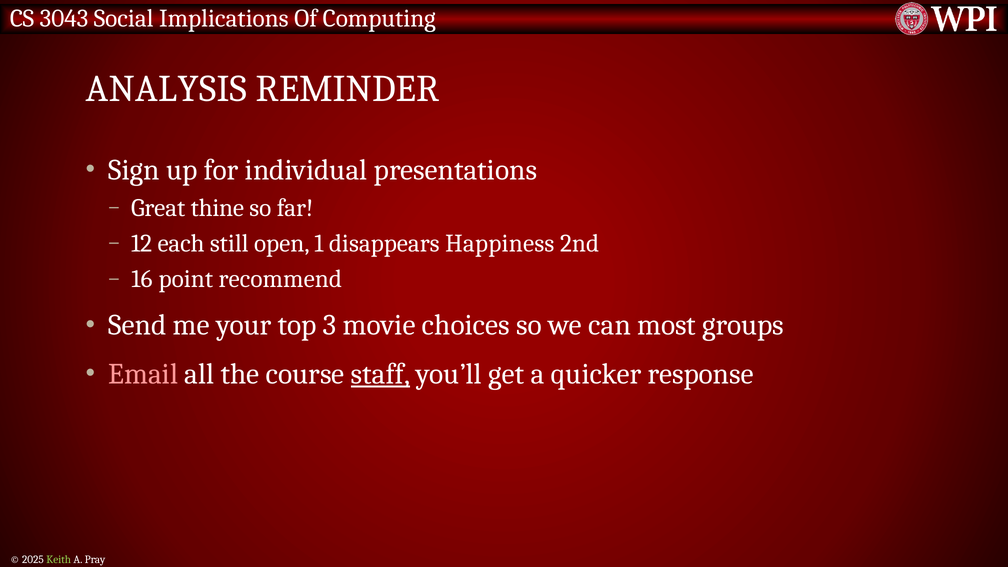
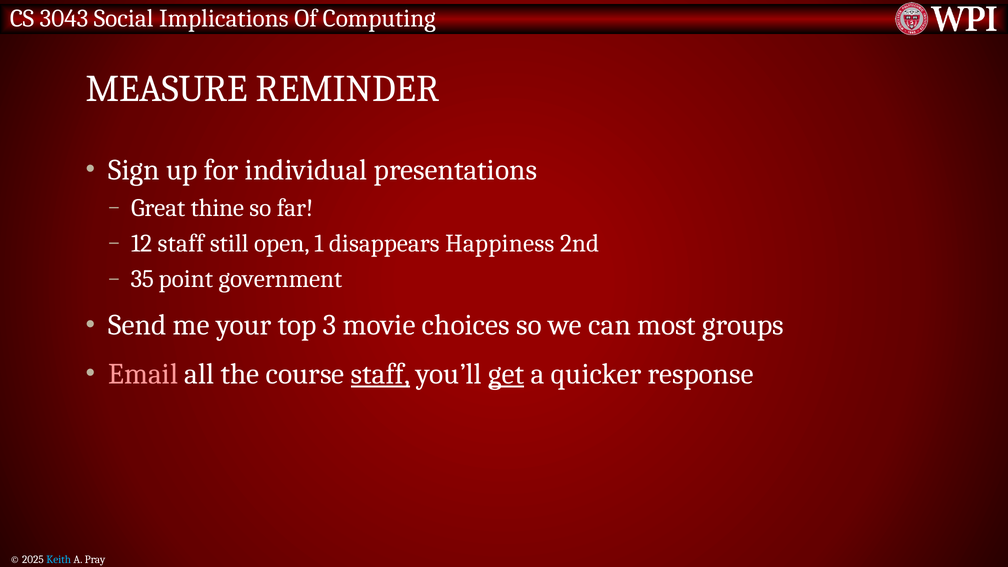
ANALYSIS: ANALYSIS -> MEASURE (167, 89)
12 each: each -> staff (181, 243)
16: 16 -> 35 (142, 279)
recommend: recommend -> government (280, 279)
get underline: none -> present (506, 374)
Keith colour: light green -> light blue (59, 560)
